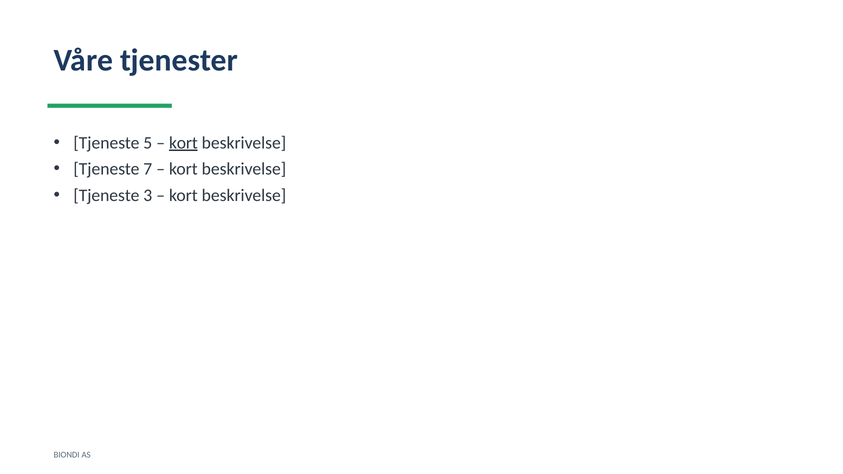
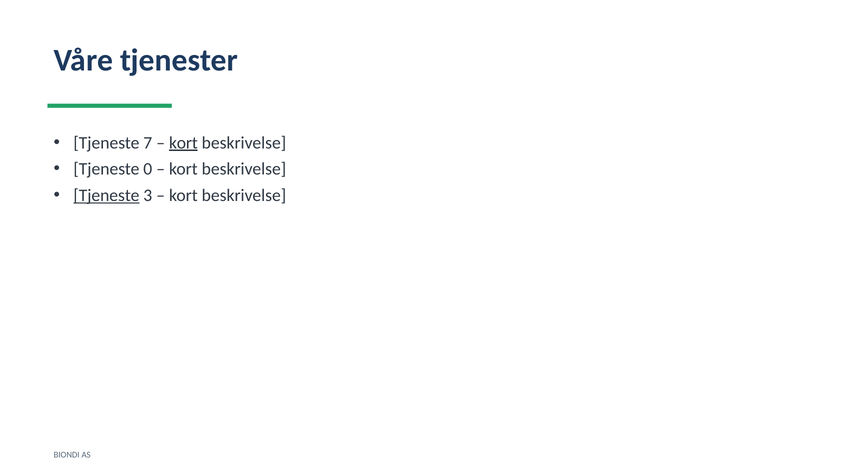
5: 5 -> 7 (148, 143)
7: 7 -> 0 (148, 169)
Tjeneste underline: none -> present (106, 195)
